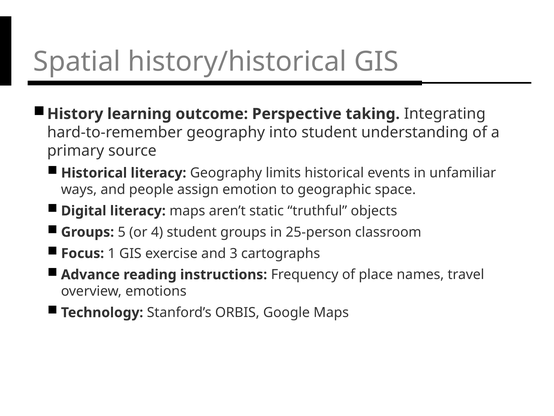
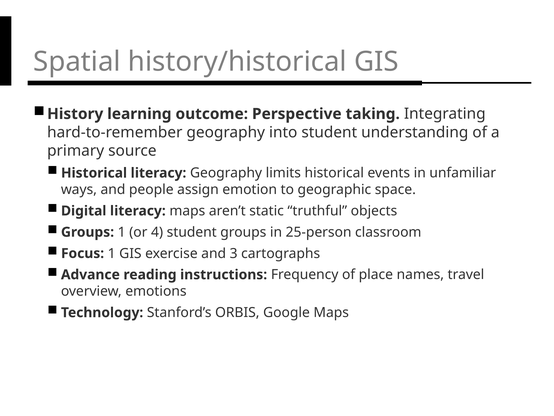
Groups 5: 5 -> 1 (122, 232)
